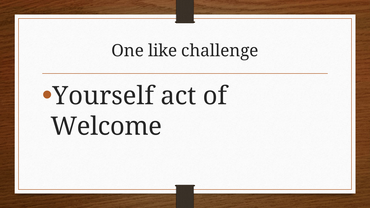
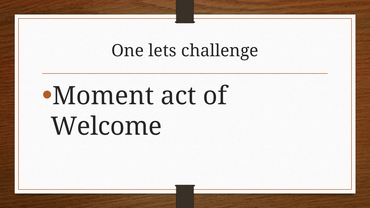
like: like -> lets (162, 51)
Yourself: Yourself -> Moment (103, 96)
